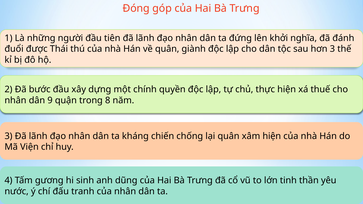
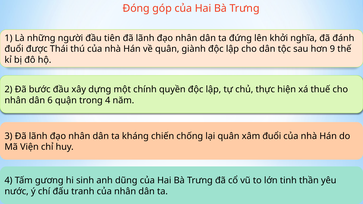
hơn 3: 3 -> 9 (332, 49)
9: 9 -> 6 (50, 100)
trong 8: 8 -> 4 (108, 100)
xâm hiện: hiện -> đuổi (272, 136)
